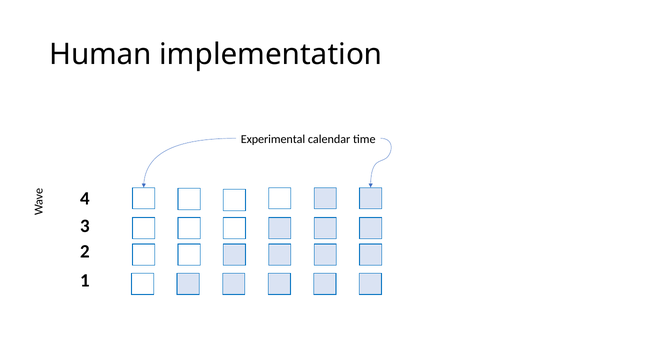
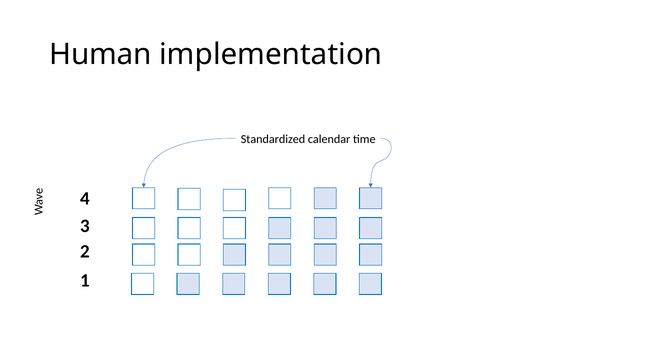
Experimental: Experimental -> Standardized (273, 139)
